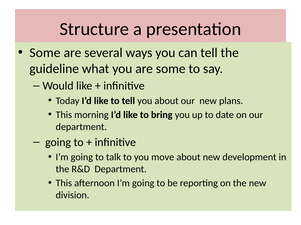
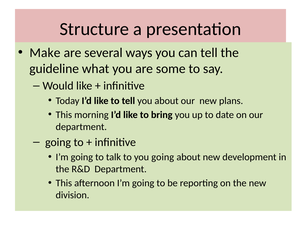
Some: Some -> Make (45, 53)
you move: move -> going (163, 158)
